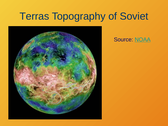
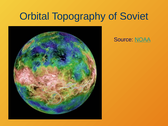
Terras: Terras -> Orbital (34, 16)
